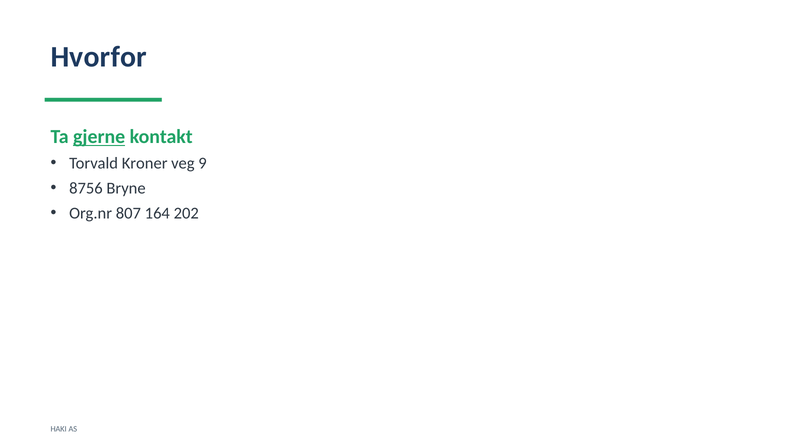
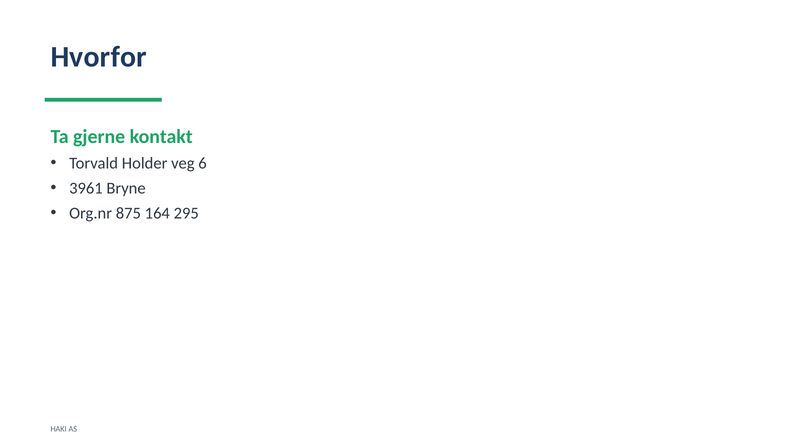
gjerne underline: present -> none (99, 137)
Kroner: Kroner -> Holder (145, 163)
9: 9 -> 6 (203, 163)
8756: 8756 -> 3961 (86, 188)
807: 807 -> 875 (128, 213)
202: 202 -> 295 (186, 213)
